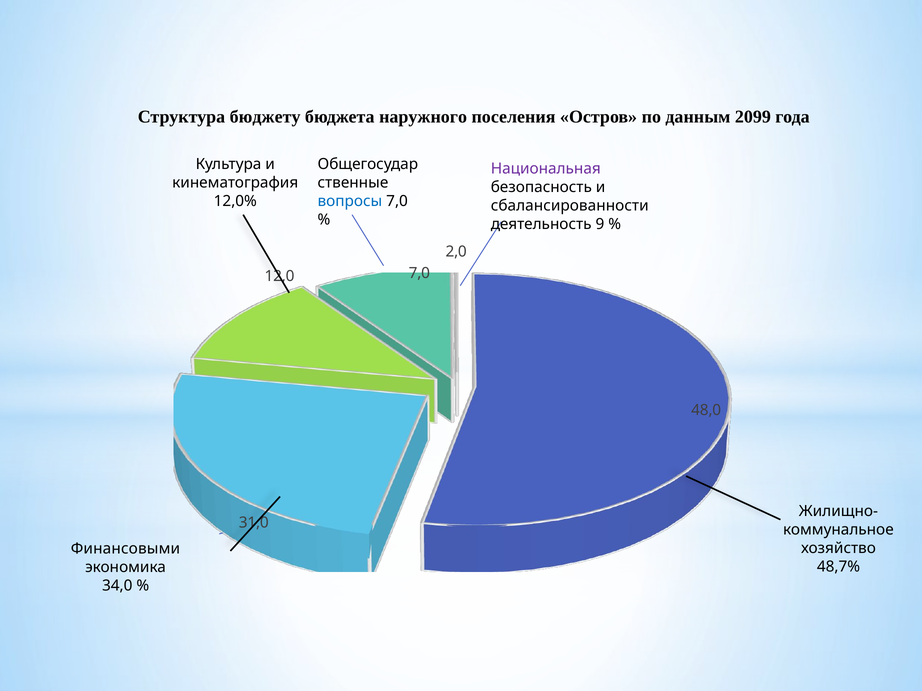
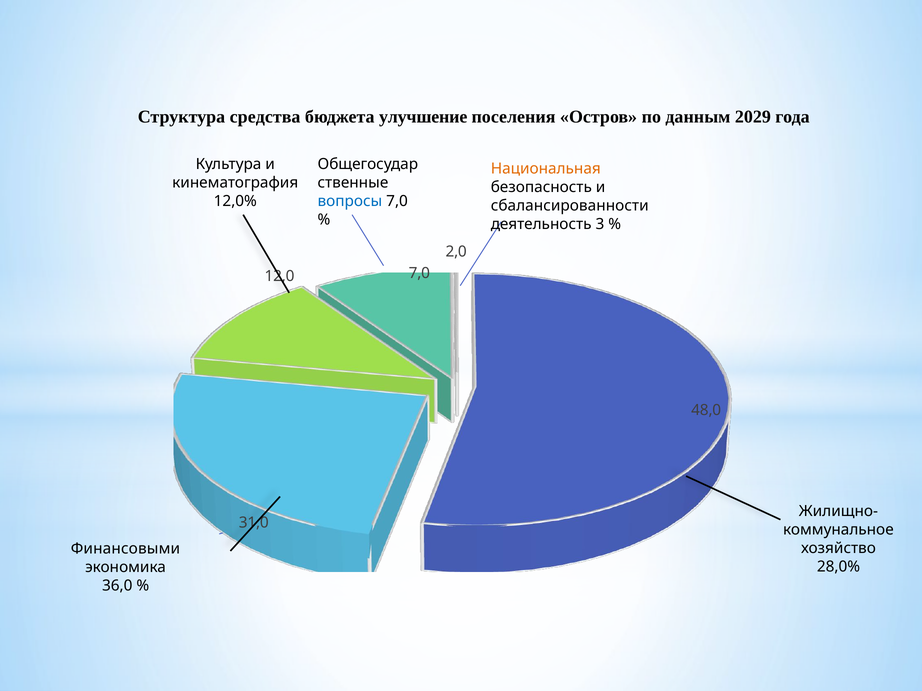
бюджету: бюджету -> средства (265, 117)
наружного: наружного -> улучшение (423, 117)
2099: 2099 -> 2029 (753, 117)
Национальная colour: purple -> orange (546, 169)
9: 9 -> 3 (600, 224)
48,7%: 48,7% -> 28,0% (838, 567)
34,0: 34,0 -> 36,0 (117, 586)
